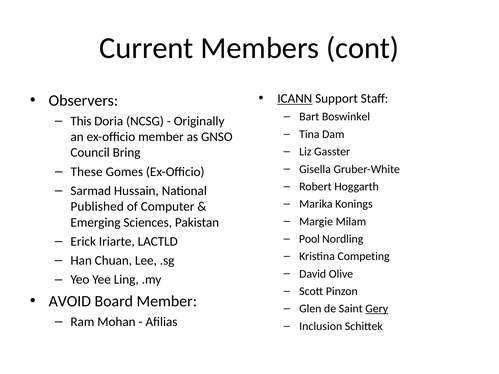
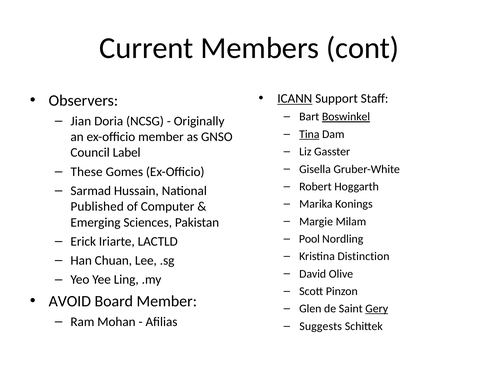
Boswinkel underline: none -> present (346, 117)
This: This -> Jian (81, 121)
Tina underline: none -> present (309, 134)
Bring: Bring -> Label (127, 153)
Competing: Competing -> Distinction (363, 257)
Inclusion: Inclusion -> Suggests (321, 326)
